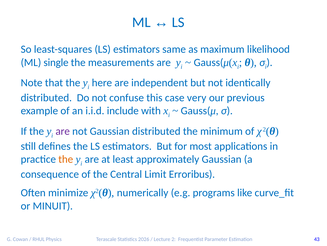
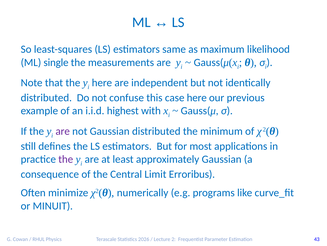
case very: very -> here (197, 97)
include: include -> highest (123, 111)
the colour: orange -> purple (66, 159)
